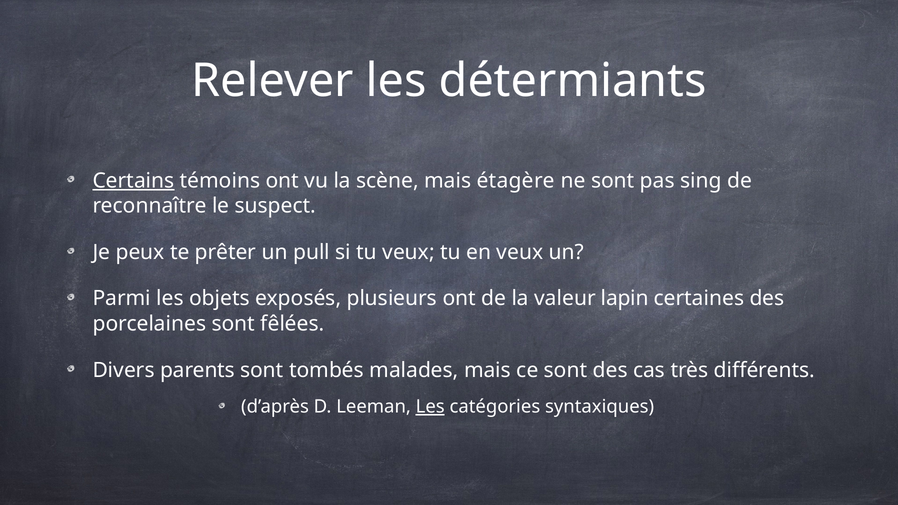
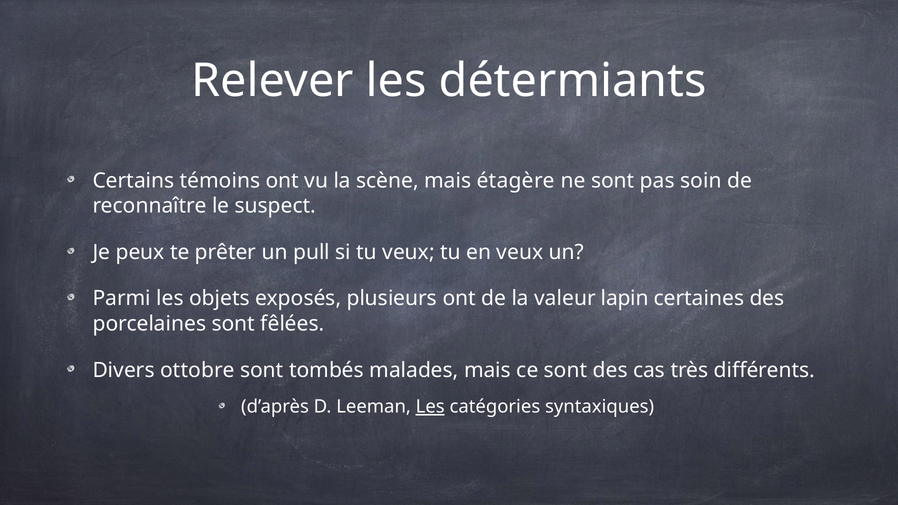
Certains underline: present -> none (133, 181)
sing: sing -> soin (701, 181)
parents: parents -> ottobre (197, 370)
